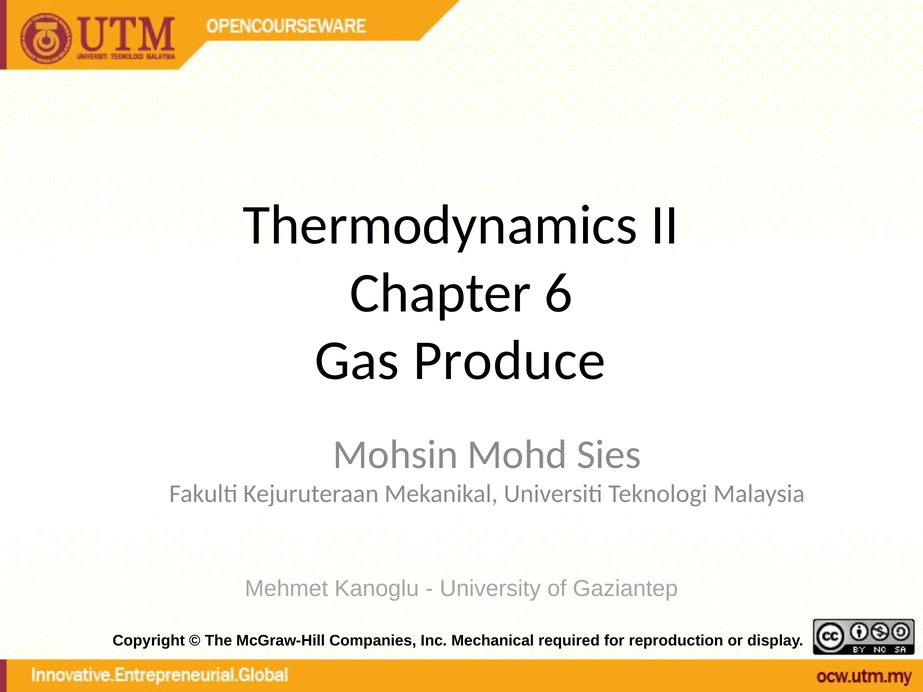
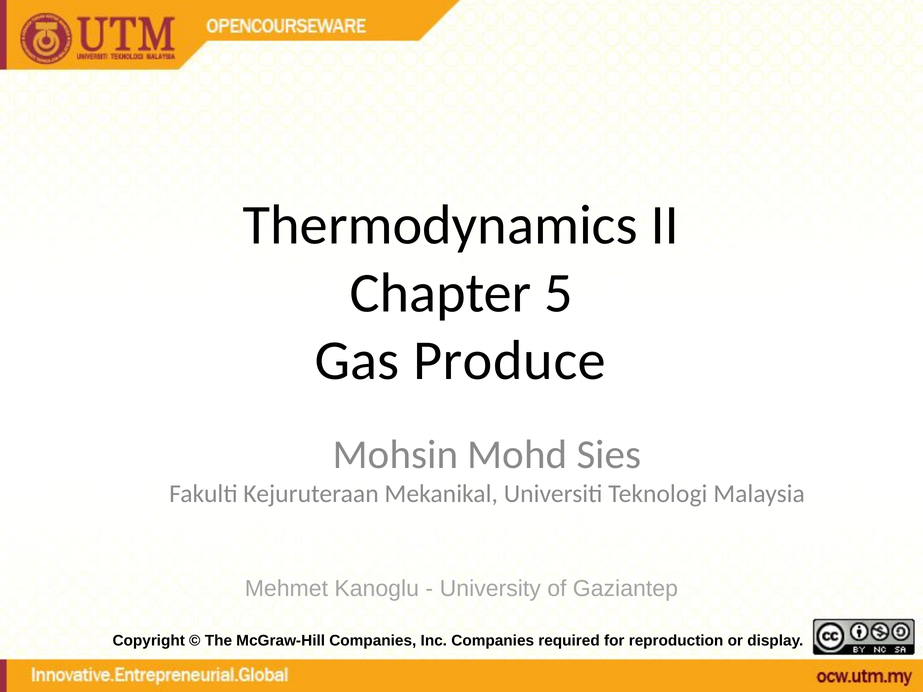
6: 6 -> 5 (559, 293)
Inc Mechanical: Mechanical -> Companies (493, 641)
